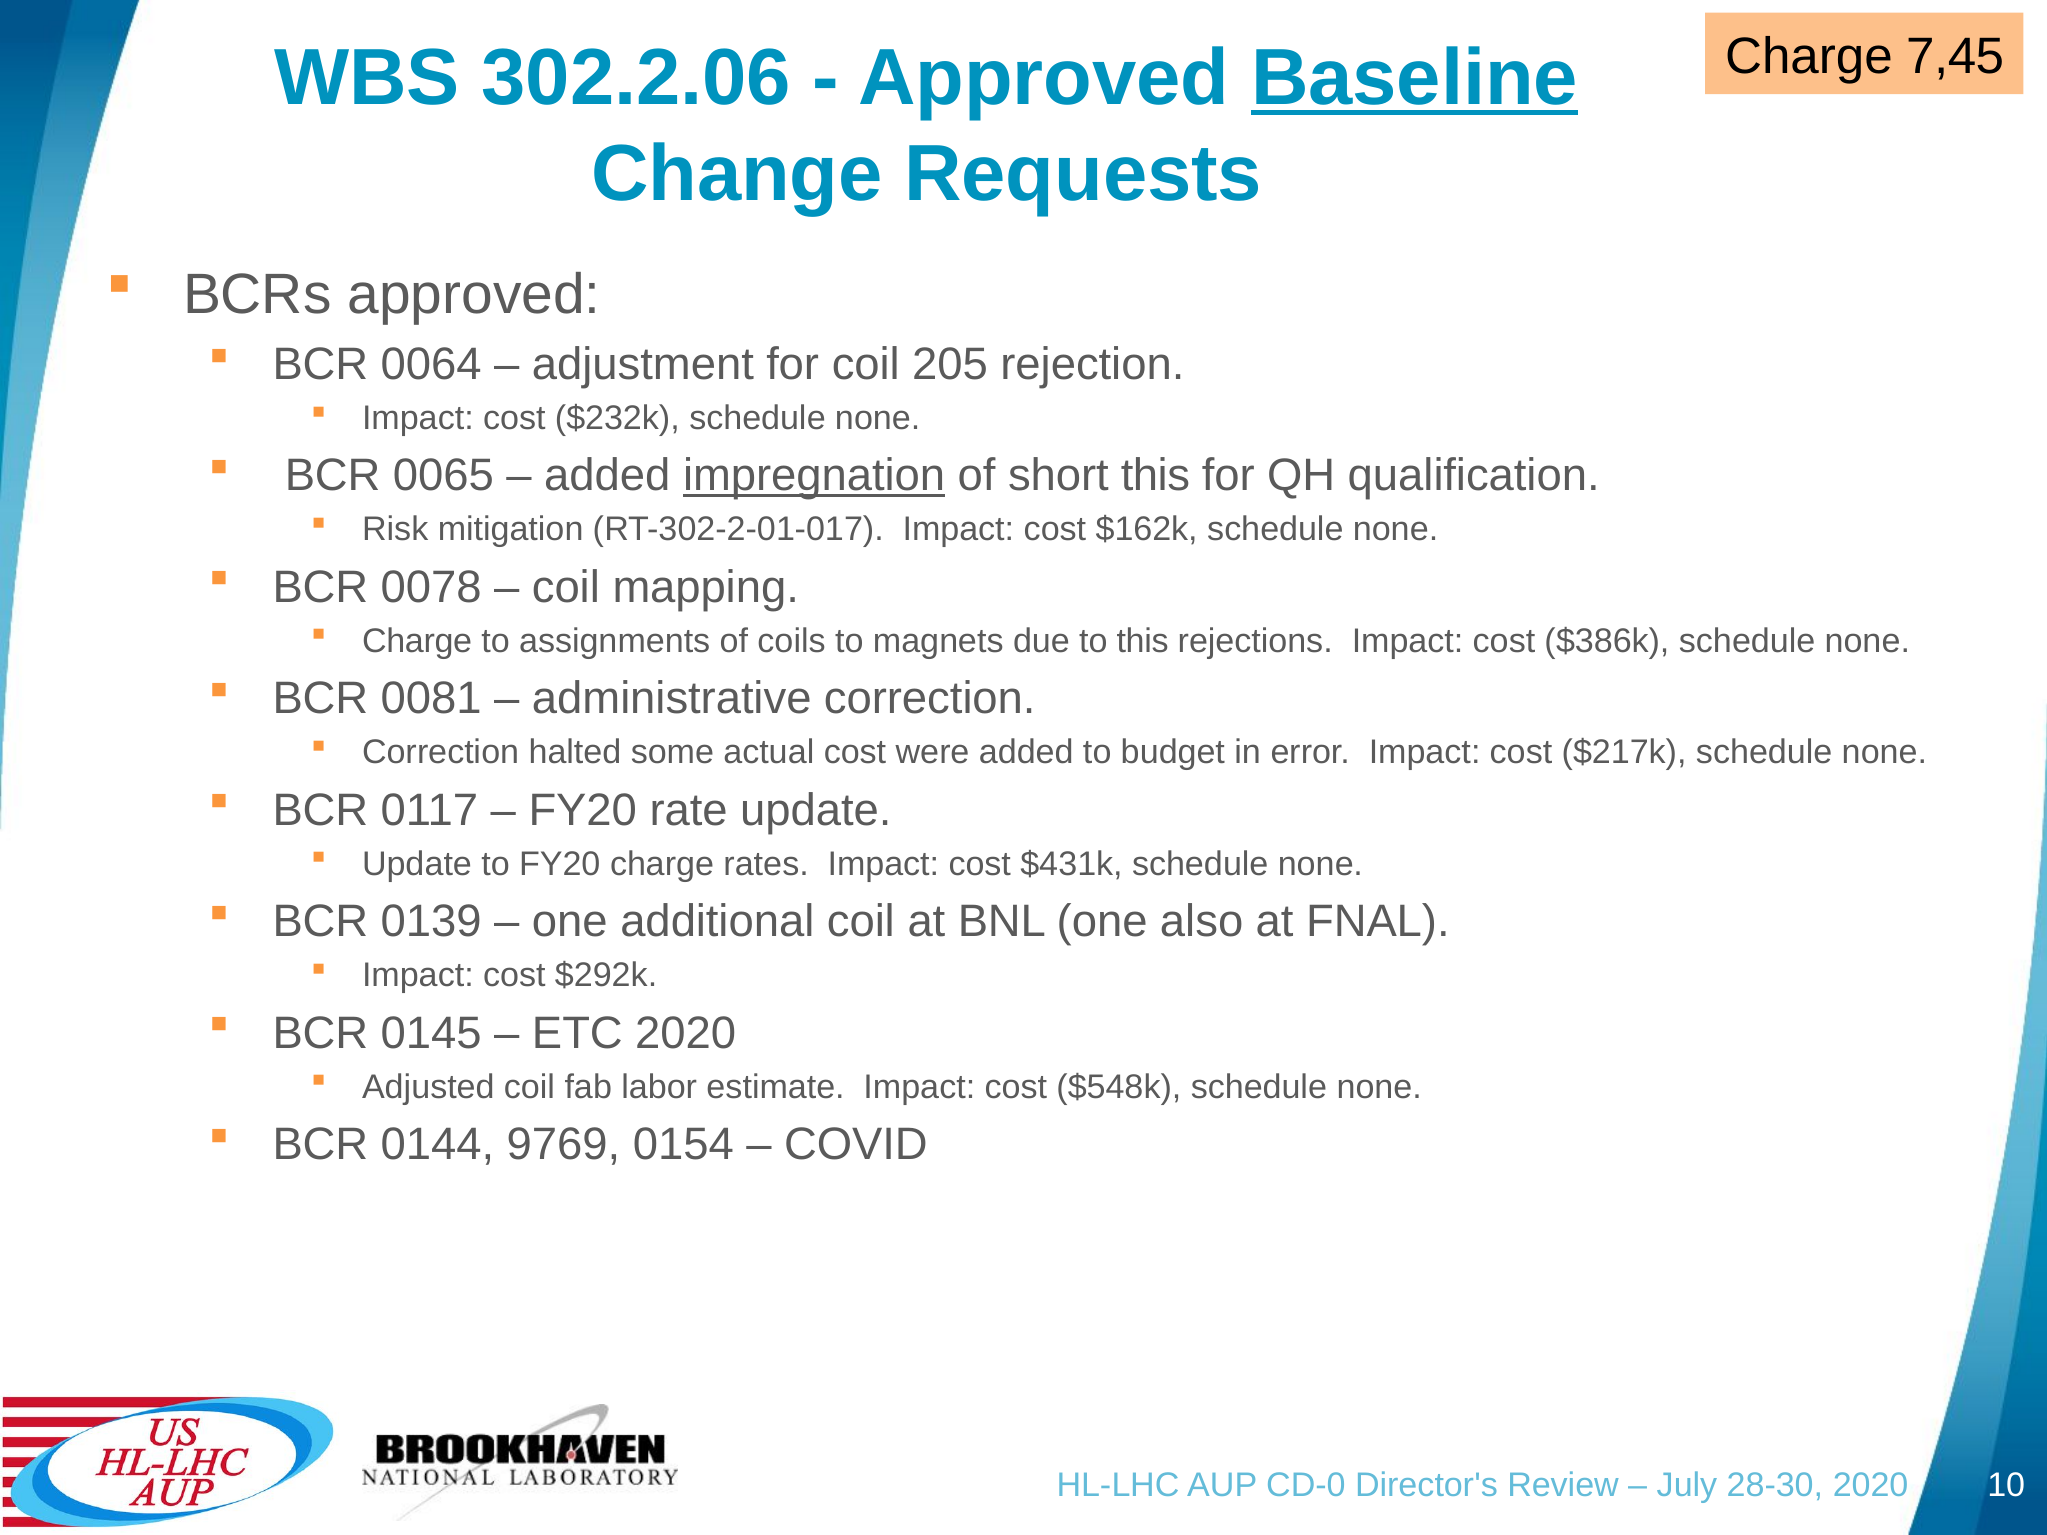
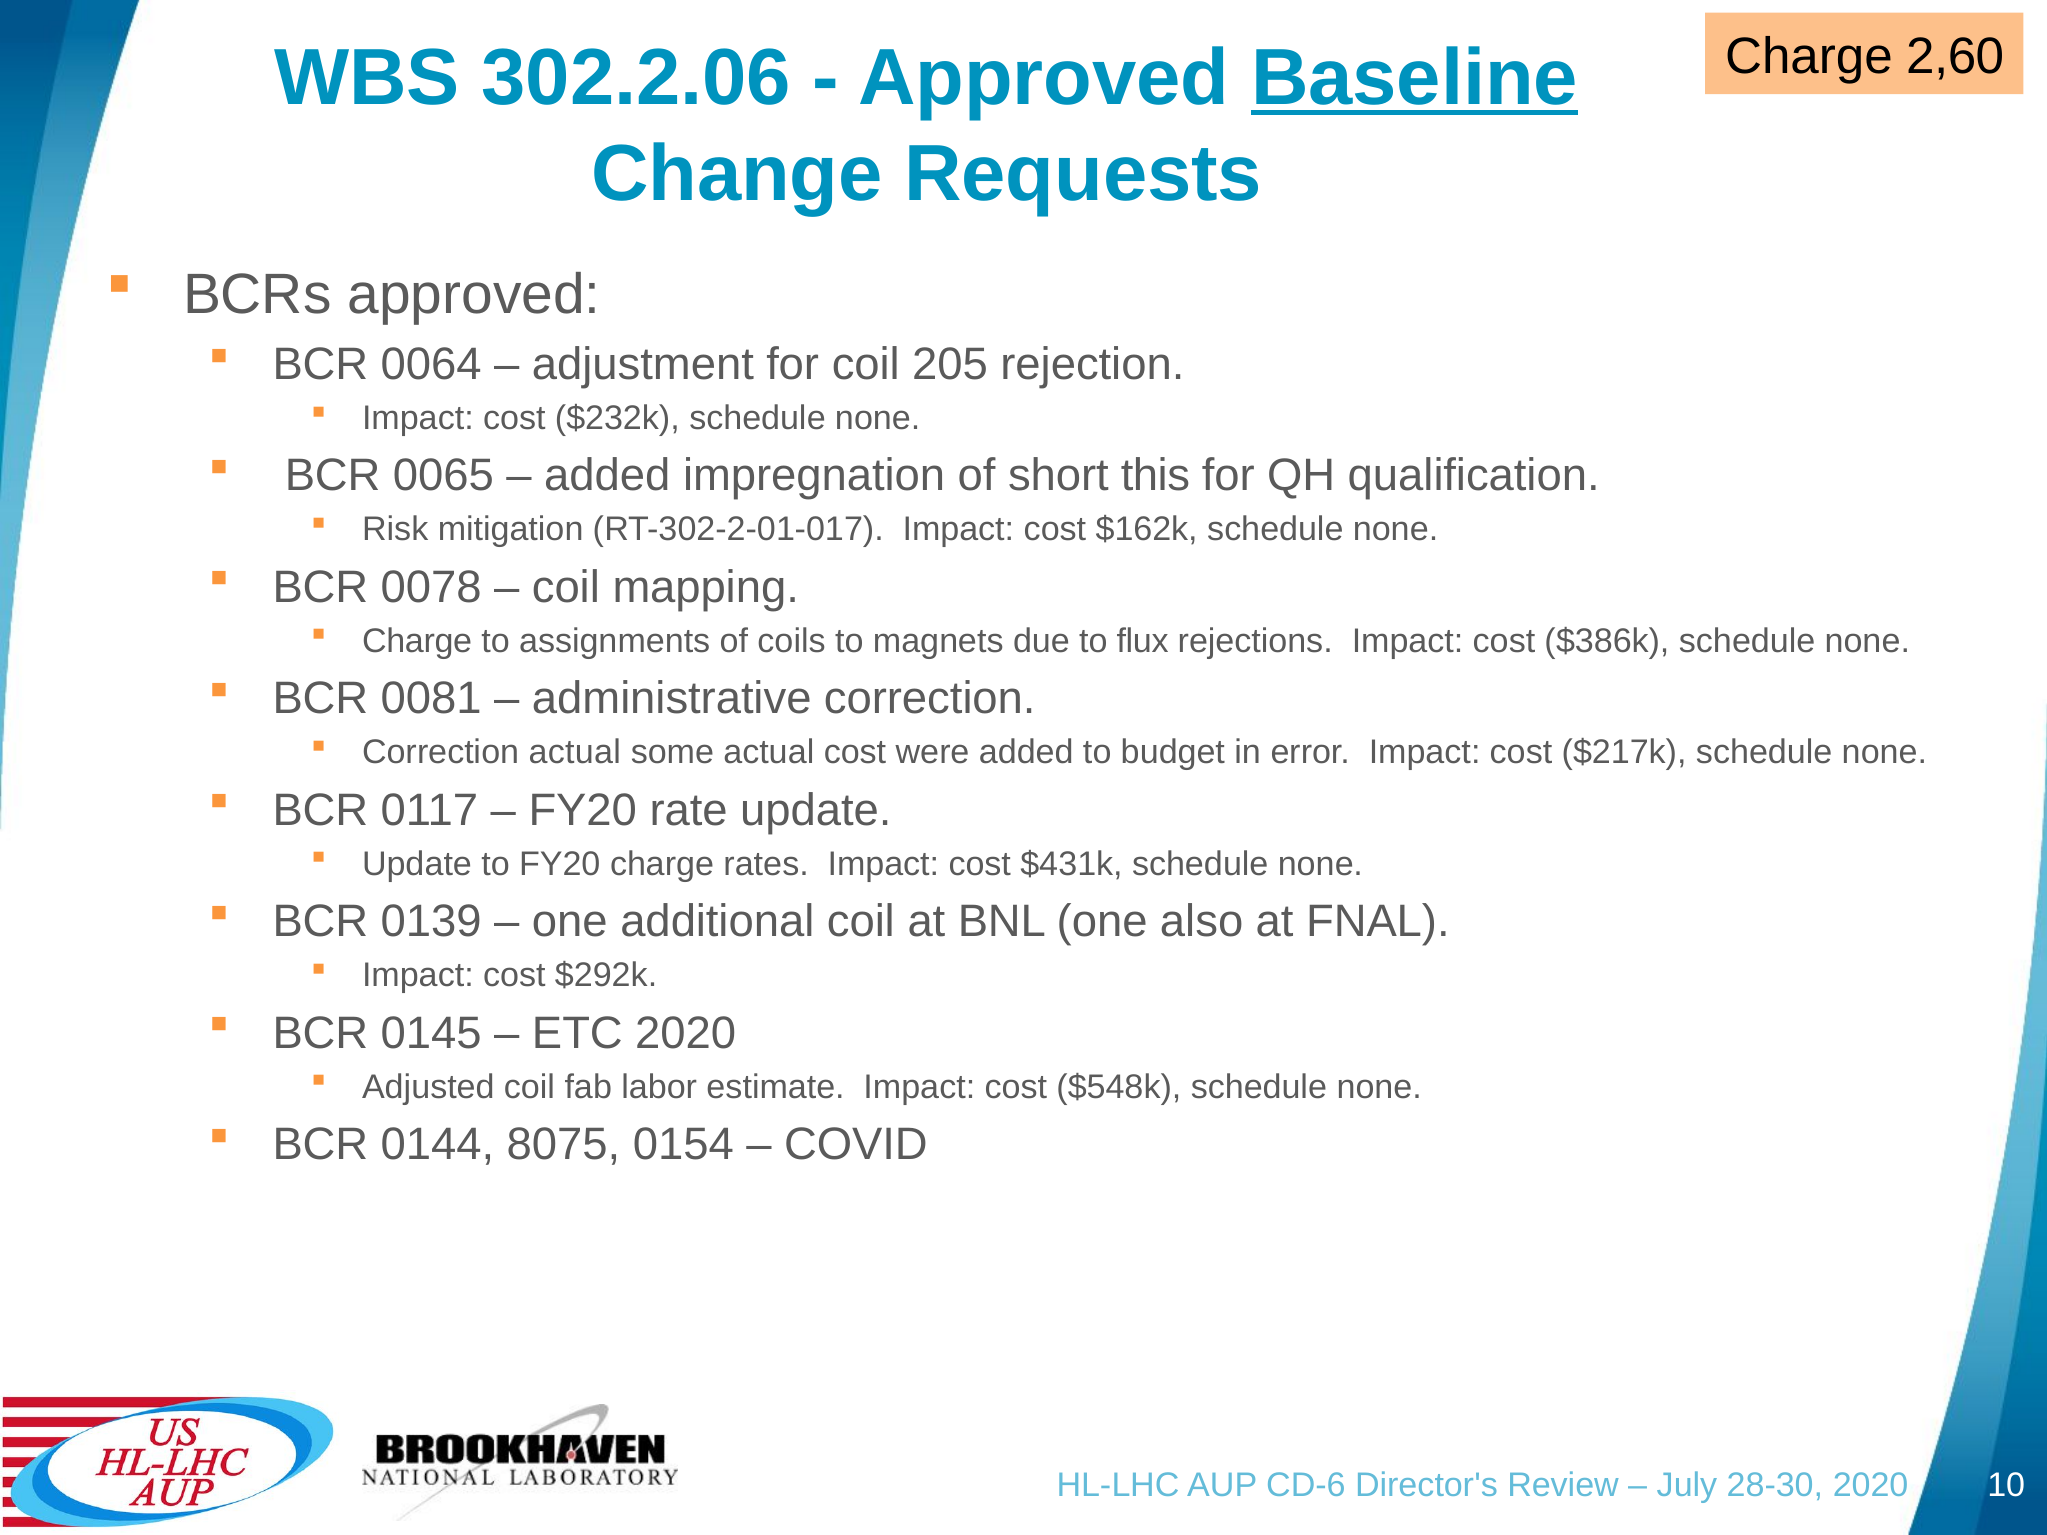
7,45: 7,45 -> 2,60 (1955, 57)
impregnation underline: present -> none (814, 476)
to this: this -> flux (1143, 641)
Correction halted: halted -> actual (575, 753)
9769: 9769 -> 8075 (563, 1145)
CD-0: CD-0 -> CD-6 (1306, 1485)
